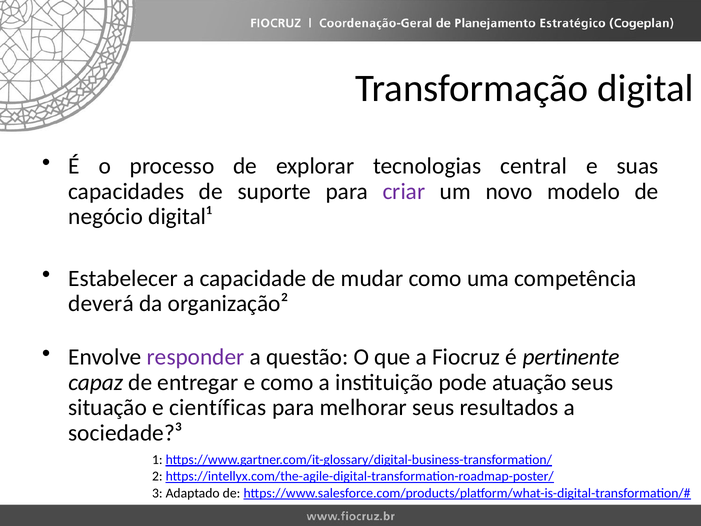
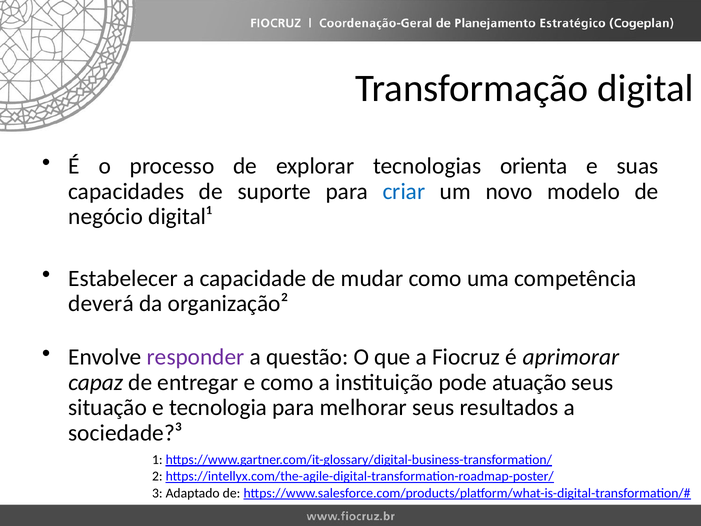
central: central -> orienta (534, 166)
criar colour: purple -> blue (404, 191)
pertinente: pertinente -> aprimorar (571, 357)
científicas: científicas -> tecnologia (218, 408)
